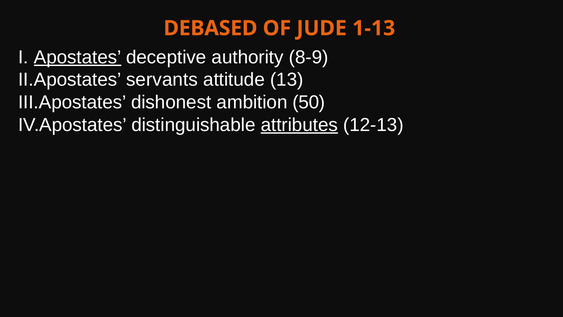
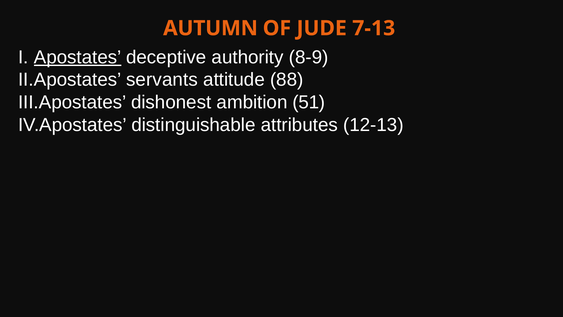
DEBASED: DEBASED -> AUTUMN (210, 28)
1-13: 1-13 -> 7-13 (374, 28)
13: 13 -> 88 (287, 80)
50: 50 -> 51 (309, 102)
attributes underline: present -> none (299, 125)
